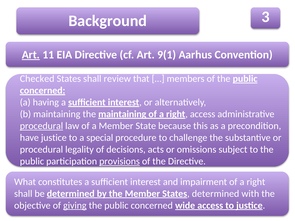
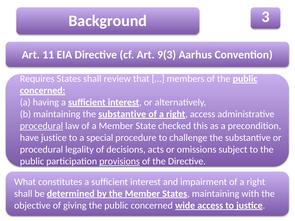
Art underline: present -> none (31, 55)
9(1: 9(1 -> 9(3 (167, 55)
Checked: Checked -> Requires (37, 79)
maintaining the maintaining: maintaining -> substantive (122, 114)
because: because -> checked (175, 126)
States determined: determined -> maintaining (216, 194)
giving underline: present -> none (75, 206)
